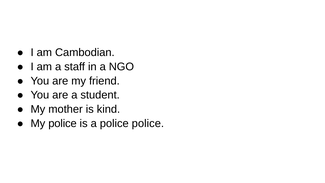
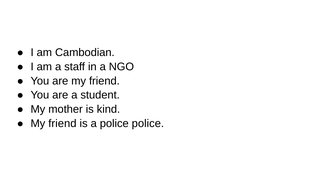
police: police -> friend (62, 123)
